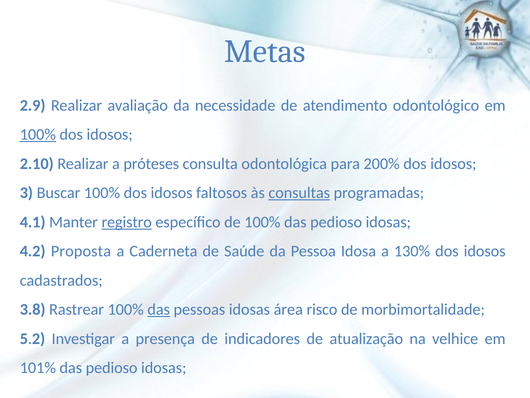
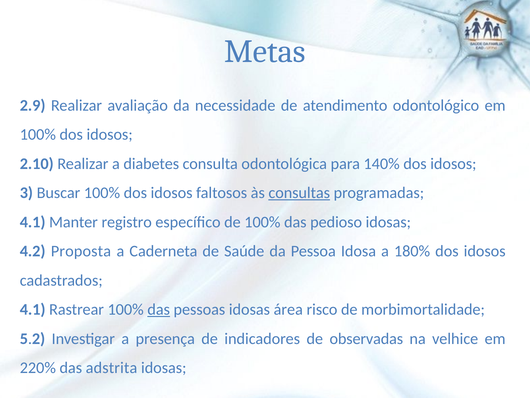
100% underline: present -> none (38, 134)
próteses: próteses -> diabetes (151, 164)
200%: 200% -> 140% (382, 164)
registro underline: present -> none (127, 222)
130%: 130% -> 180% (412, 251)
3.8: 3.8 -> 4.1 (33, 309)
atualização: atualização -> observadas (366, 338)
101%: 101% -> 220% (38, 367)
pedioso: pedioso -> adstrita (111, 367)
